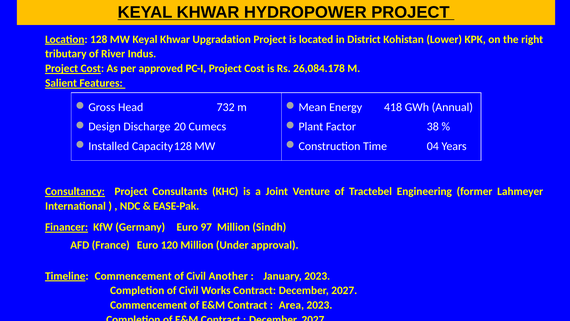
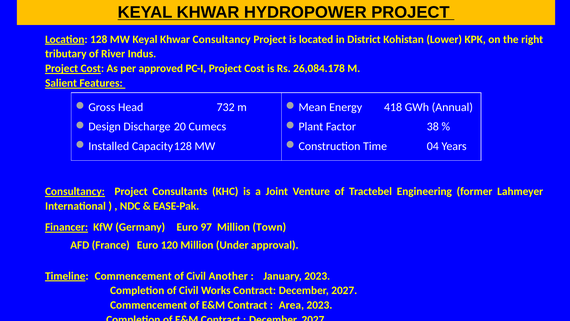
Khwar Upgradation: Upgradation -> Consultancy (222, 39)
Sindh: Sindh -> Town (269, 227)
